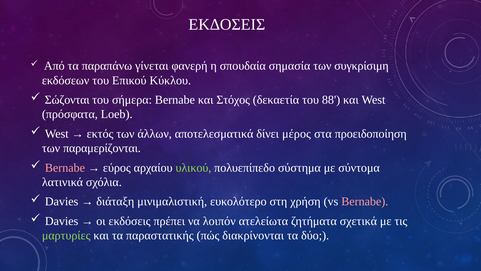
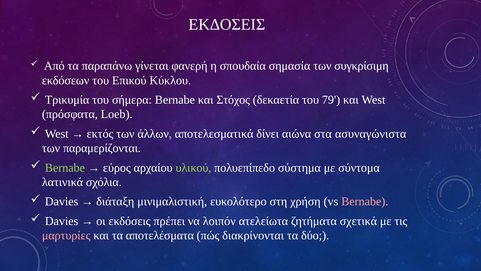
Σώζονται: Σώζονται -> Τρικυμία (67, 100)
88: 88 -> 79 (331, 100)
μέρος: μέρος -> αιώνα (297, 134)
προειδοποίηση: προειδοποίηση -> ασυναγώνιστα (371, 134)
Bernabe colour: pink -> light green (65, 167)
μαρτυρίες colour: light green -> pink (66, 235)
παραστατικής: παραστατικής -> αποτελέσματα (160, 235)
